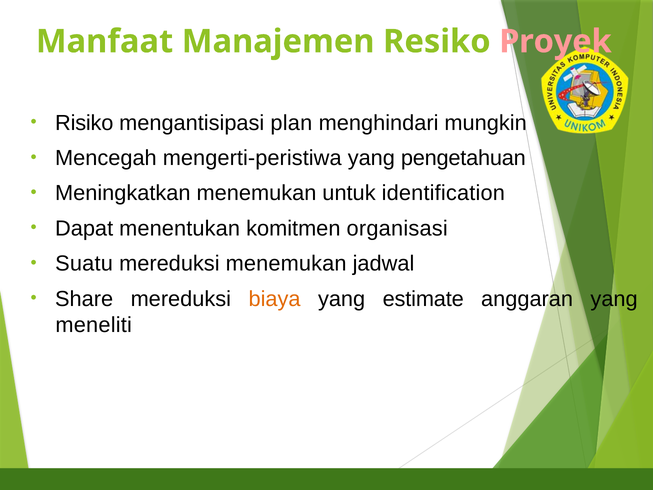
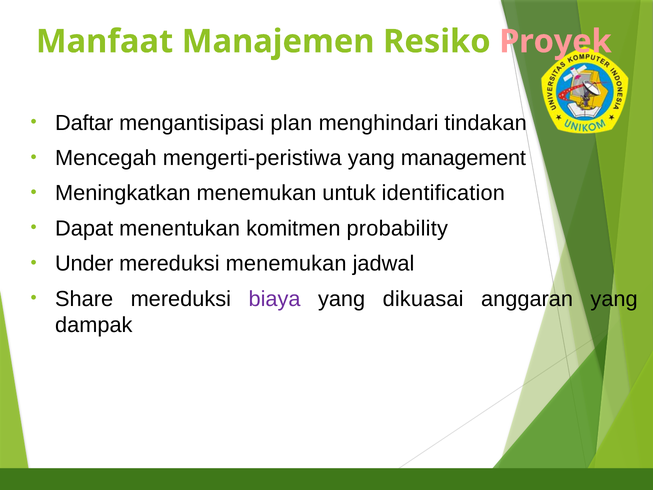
Risiko: Risiko -> Daftar (84, 123)
mungkin: mungkin -> tindakan (486, 123)
pengetahuan: pengetahuan -> management (463, 158)
organisasi: organisasi -> probability (397, 228)
Suatu: Suatu -> Under (84, 264)
biaya colour: orange -> purple (275, 299)
estimate: estimate -> dikuasai (423, 299)
meneliti: meneliti -> dampak (94, 325)
